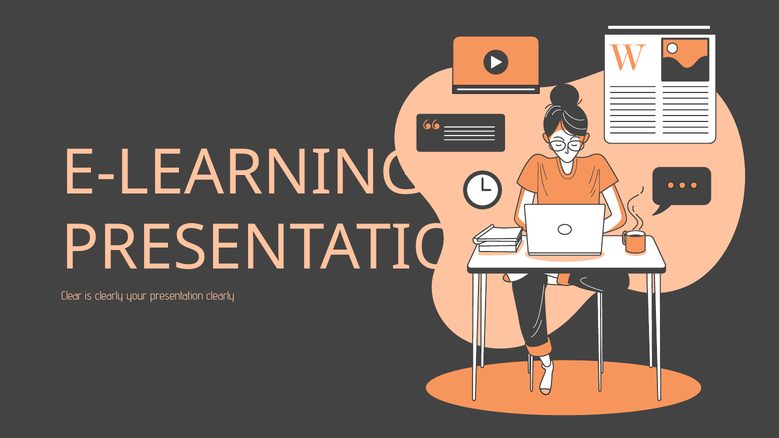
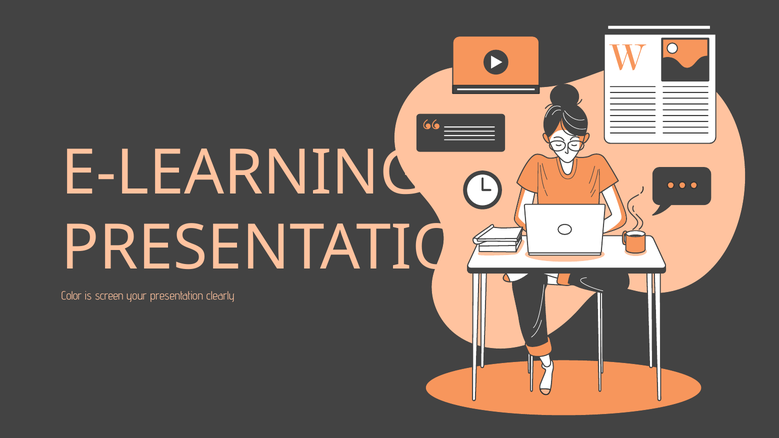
Clear: Clear -> Color (72, 296)
is clearly: clearly -> screen (109, 296)
